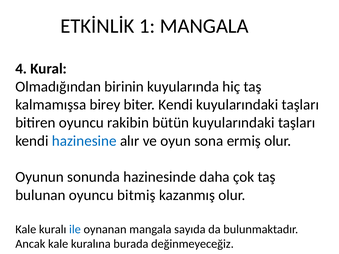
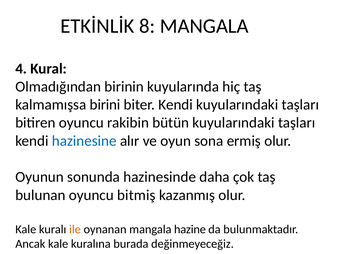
1: 1 -> 8 (147, 26)
birey: birey -> birini (105, 105)
ile colour: blue -> orange (75, 230)
sayıda: sayıda -> hazine (190, 230)
